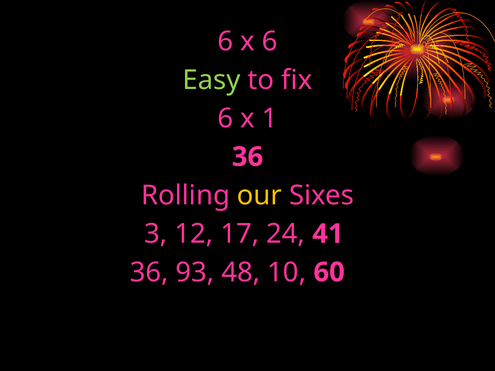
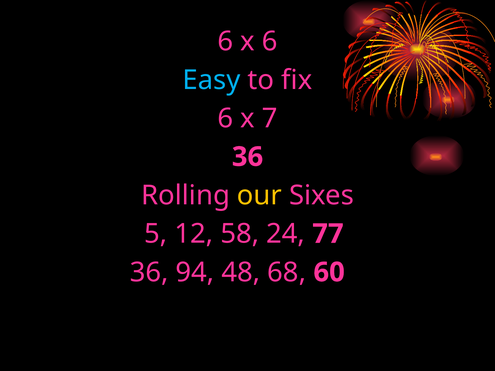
Easy colour: light green -> light blue (212, 80)
1: 1 -> 7 (270, 118)
3: 3 -> 5 (156, 234)
17: 17 -> 58 (240, 234)
41: 41 -> 77 (328, 234)
93: 93 -> 94 (195, 272)
10: 10 -> 68 (287, 272)
